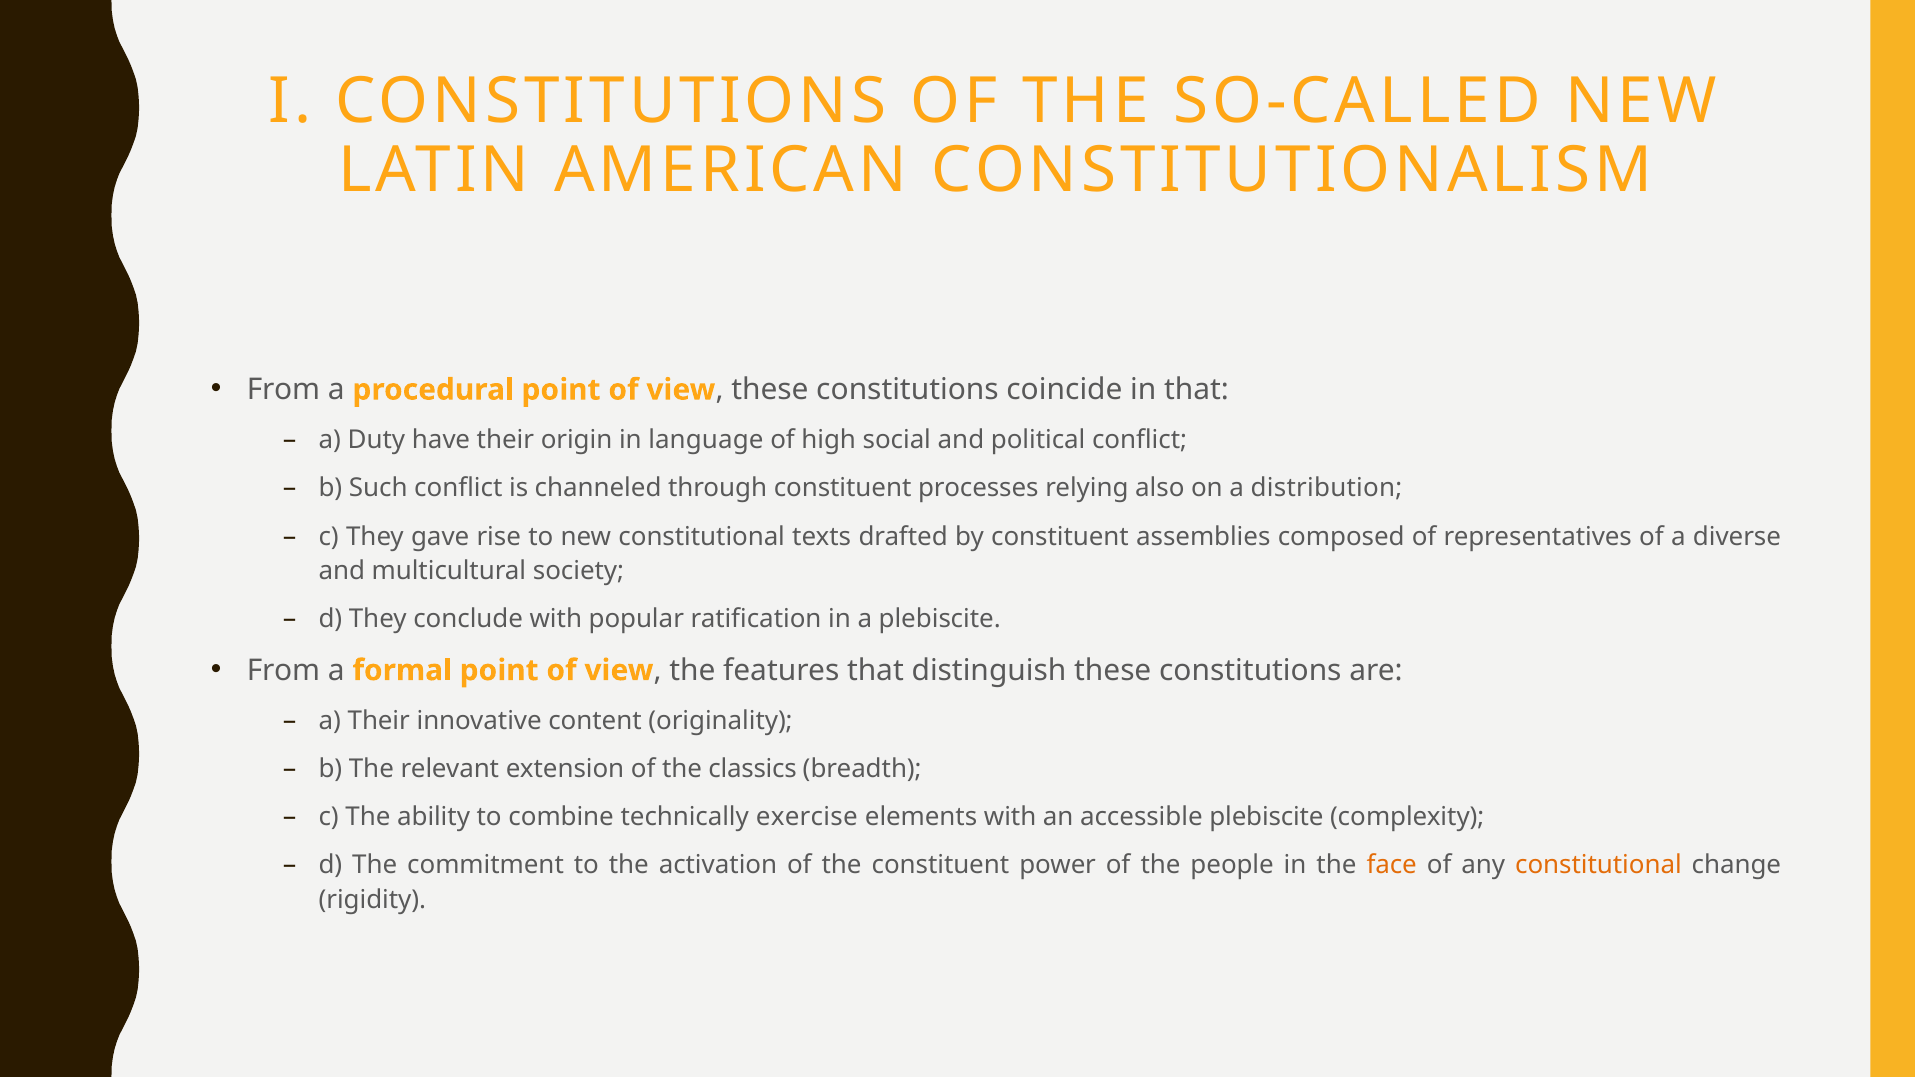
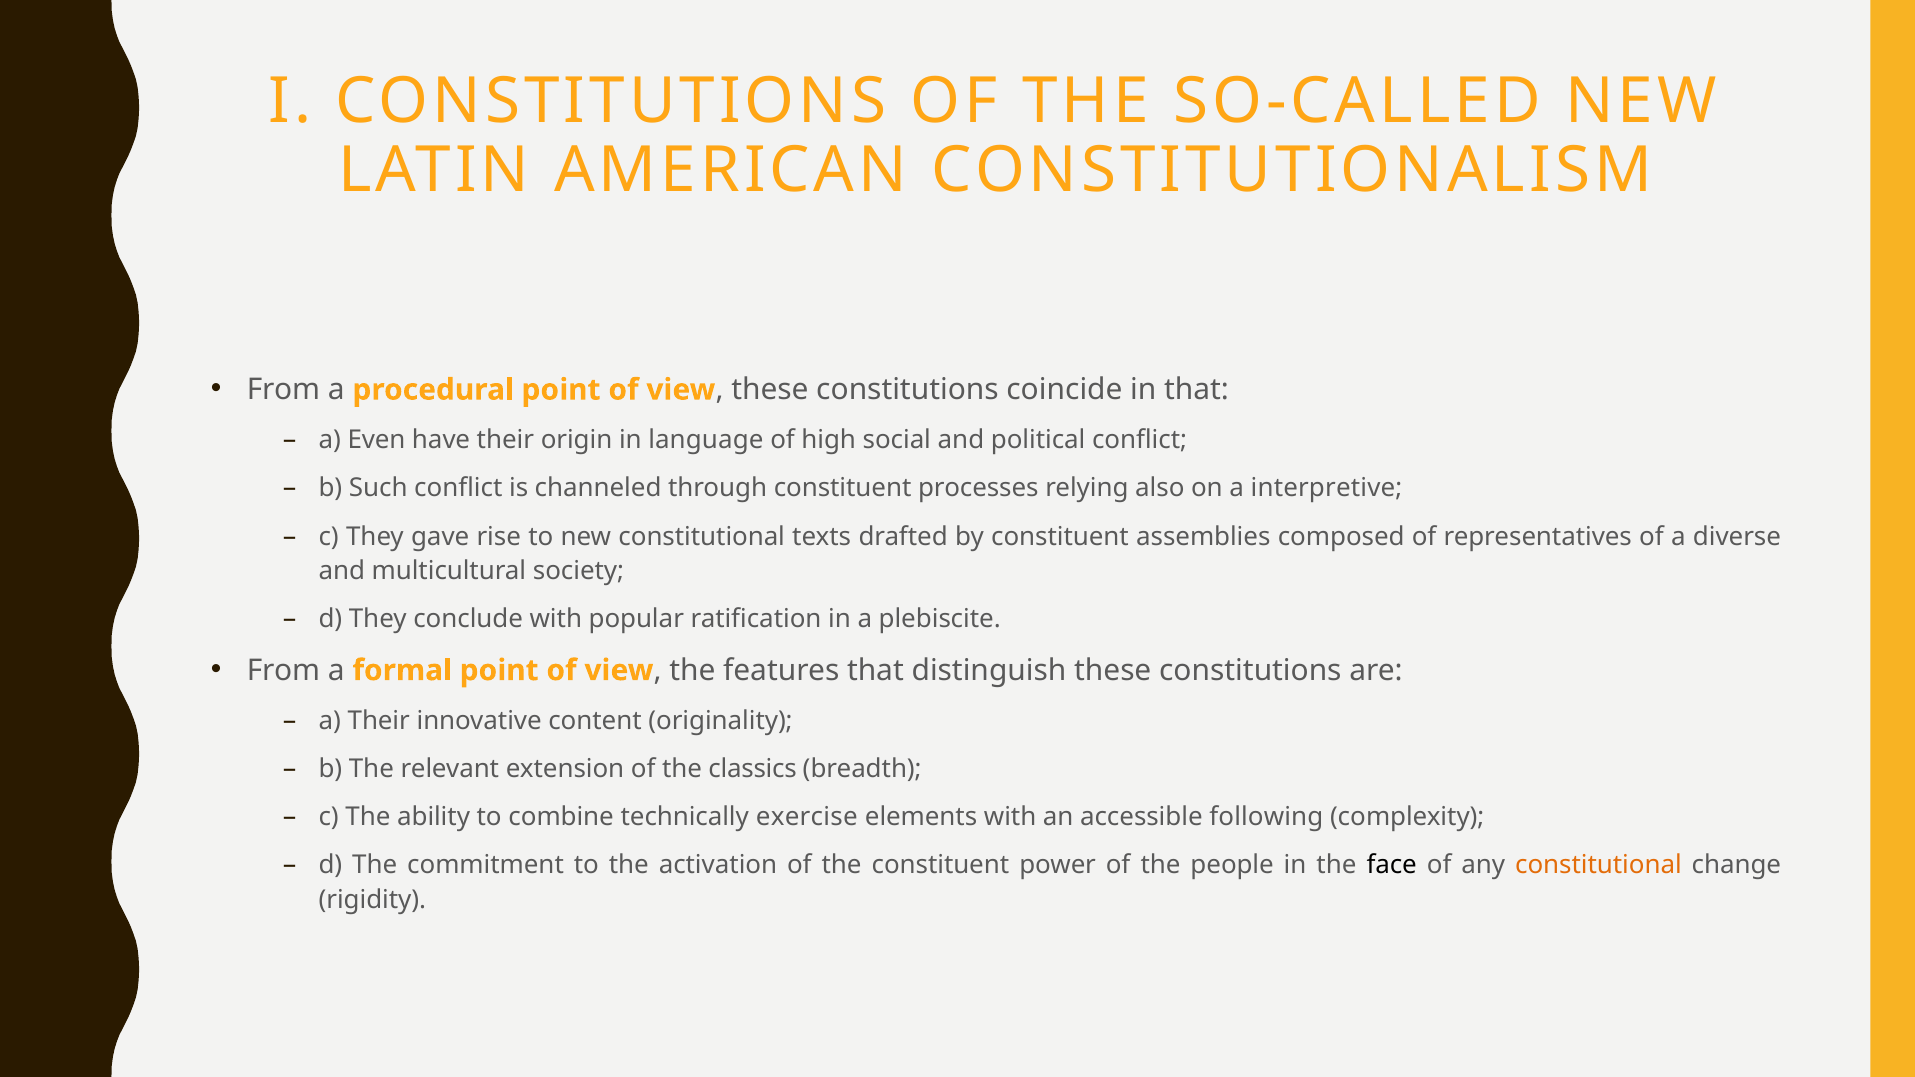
Duty: Duty -> Even (376, 440)
distribution: distribution -> interpretive (1327, 488)
accessible plebiscite: plebiscite -> following (1266, 817)
face colour: orange -> black (1392, 866)
